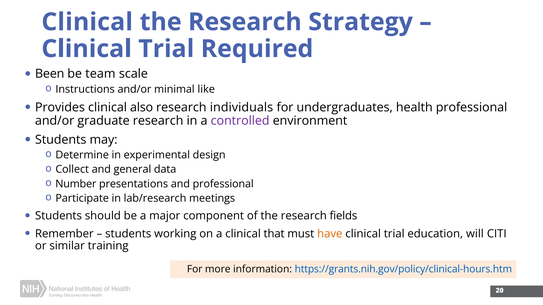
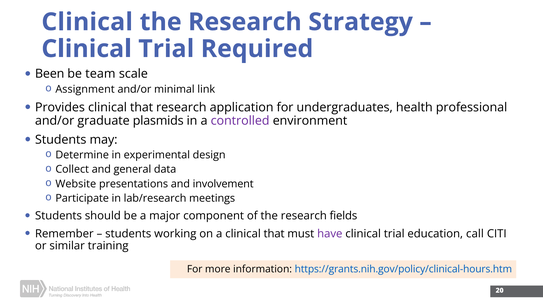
Instructions: Instructions -> Assignment (85, 89)
like: like -> link (206, 89)
Provides clinical also: also -> that (142, 107)
individuals: individuals -> application (242, 107)
graduate research: research -> plasmids (158, 121)
Number: Number -> Website (76, 184)
and professional: professional -> involvement (223, 184)
have colour: orange -> purple (330, 234)
will: will -> call (475, 234)
